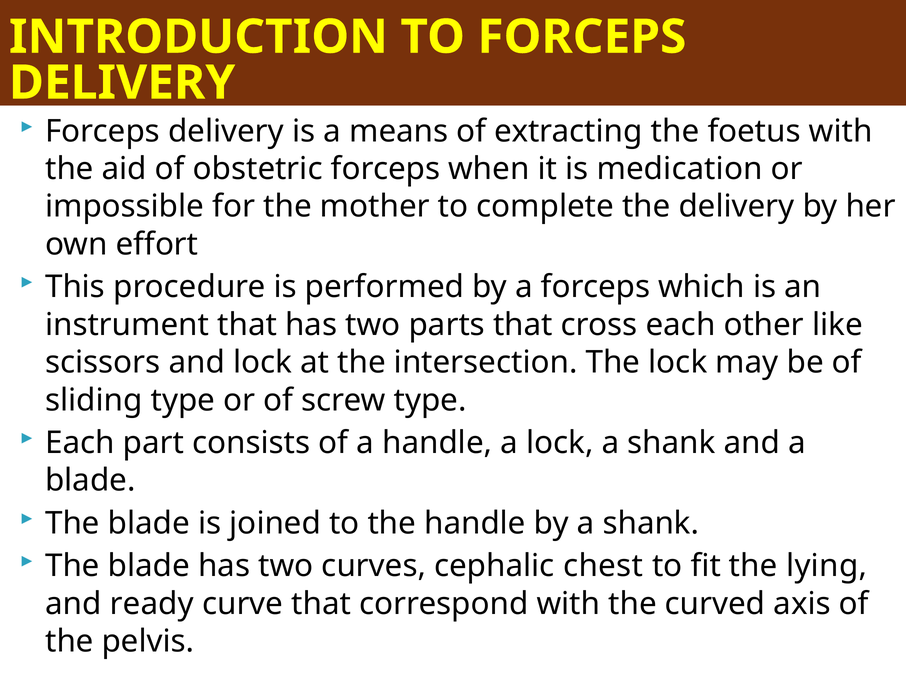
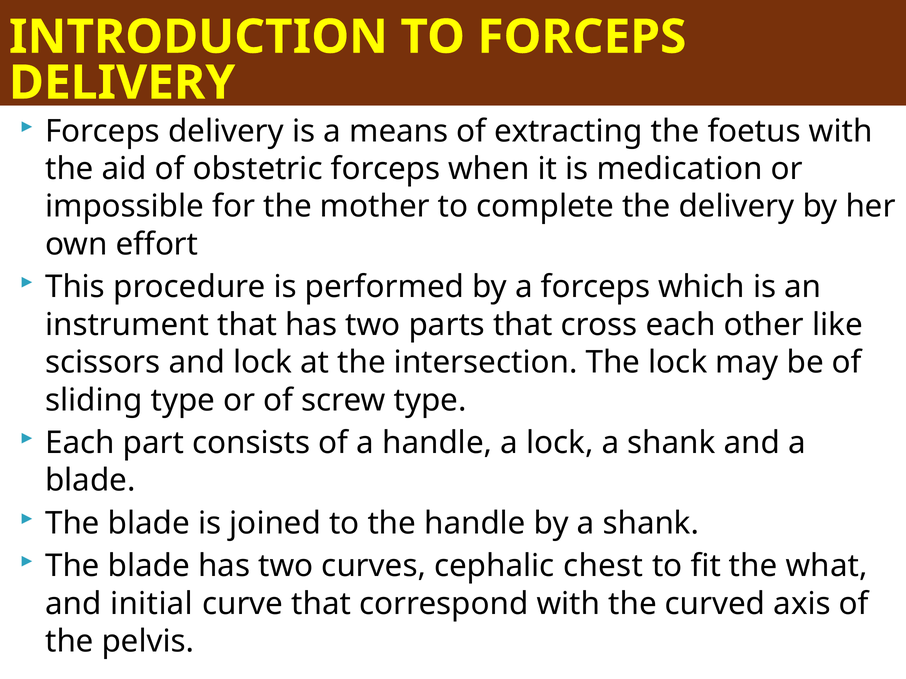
lying: lying -> what (827, 566)
ready: ready -> initial (152, 604)
